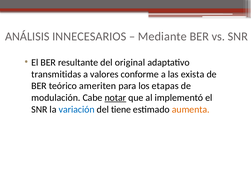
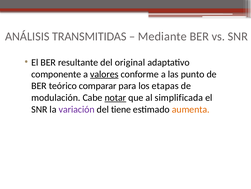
INNECESARIOS: INNECESARIOS -> TRANSMITIDAS (89, 36)
transmitidas: transmitidas -> componente (56, 74)
valores underline: none -> present (104, 74)
exista: exista -> punto (193, 74)
ameriten: ameriten -> comparar (98, 86)
implementó: implementó -> simplificada (179, 97)
variación colour: blue -> purple (77, 109)
